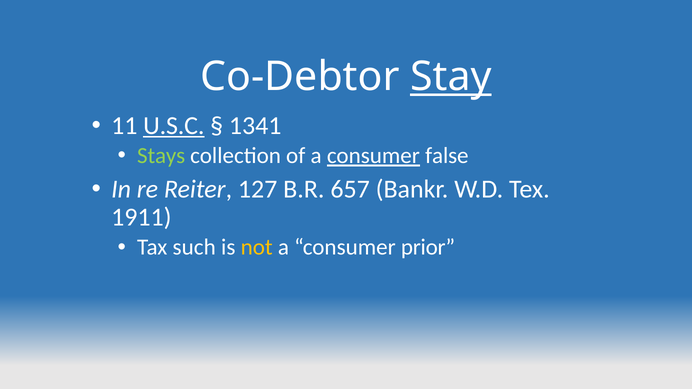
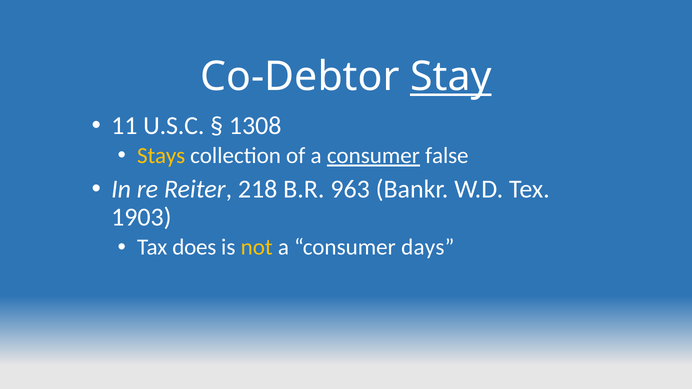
U.S.C underline: present -> none (174, 126)
1341: 1341 -> 1308 (255, 126)
Stays colour: light green -> yellow (161, 156)
127: 127 -> 218 (258, 189)
657: 657 -> 963 (350, 189)
1911: 1911 -> 1903 (141, 217)
such: such -> does (194, 248)
prior: prior -> days (428, 248)
